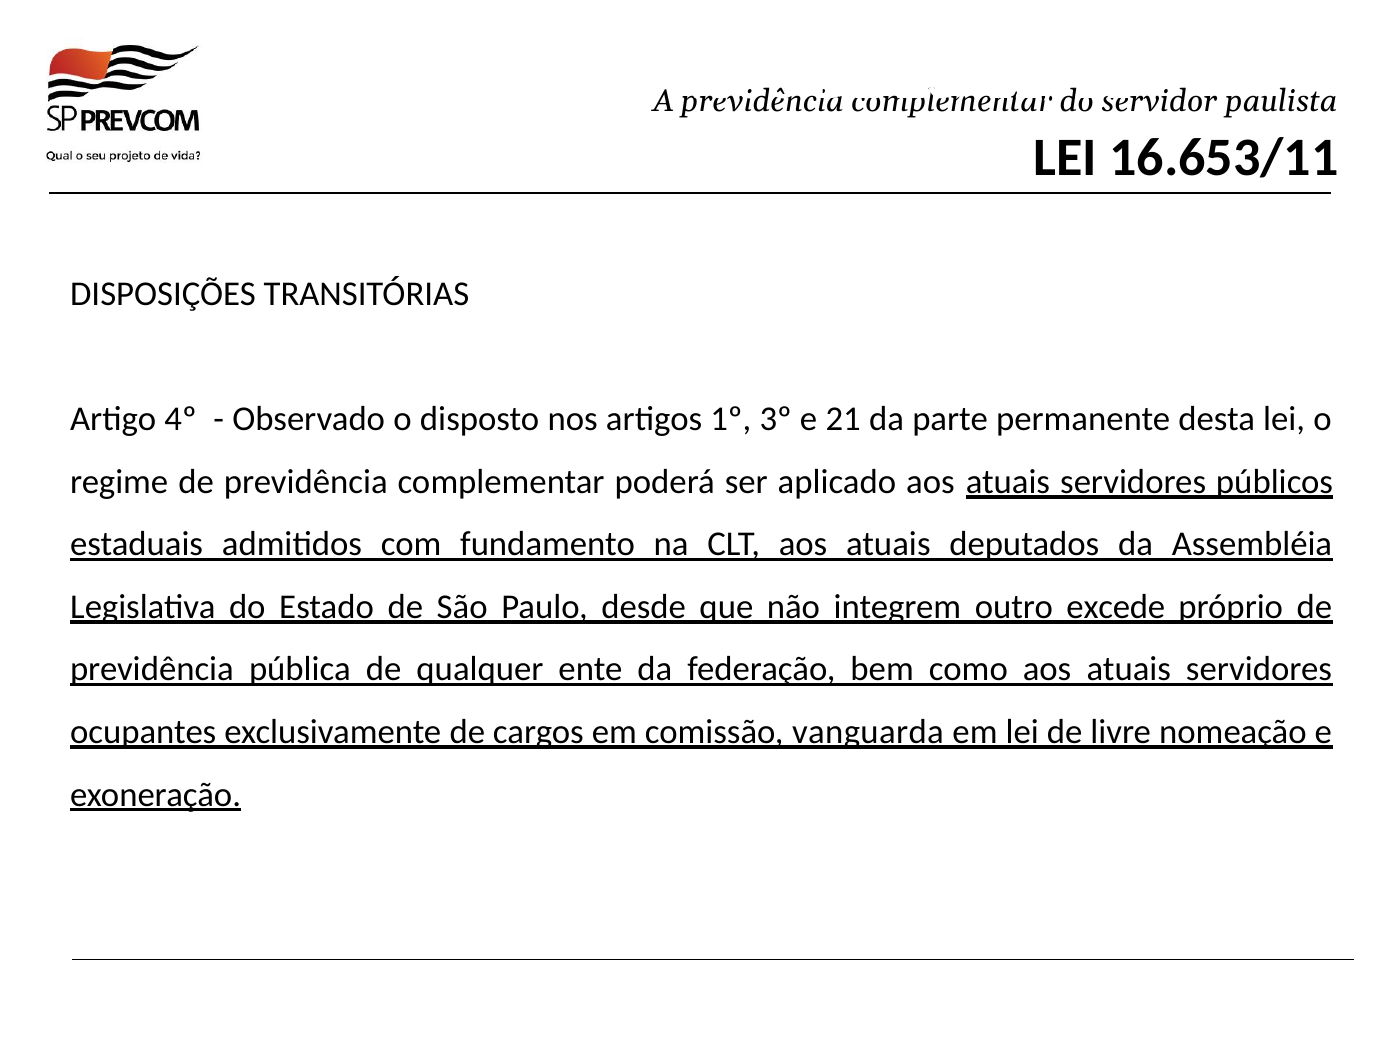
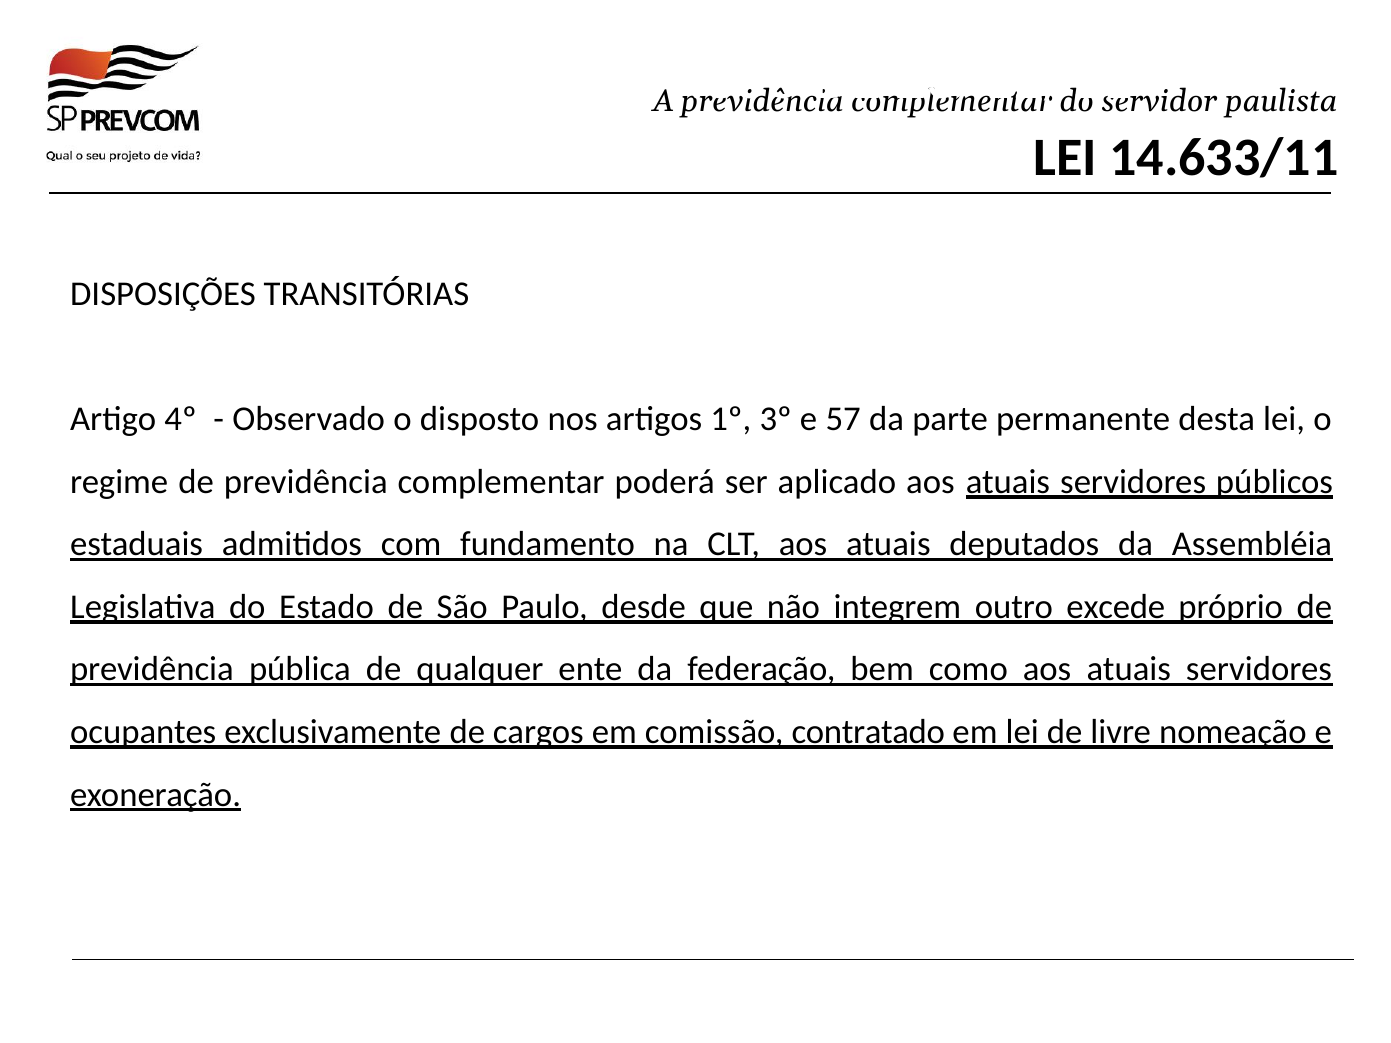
16.653/11: 16.653/11 -> 14.633/11 (1224, 157)
21: 21 -> 57 (843, 419)
vanguarda: vanguarda -> contratado (868, 732)
